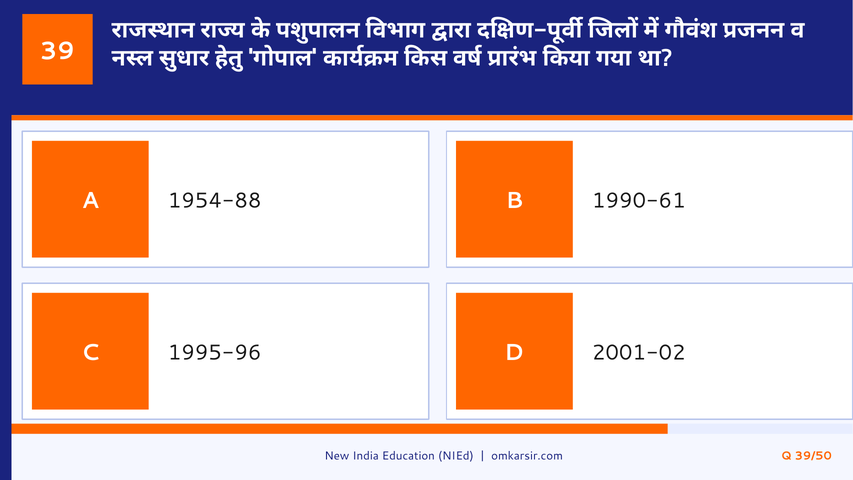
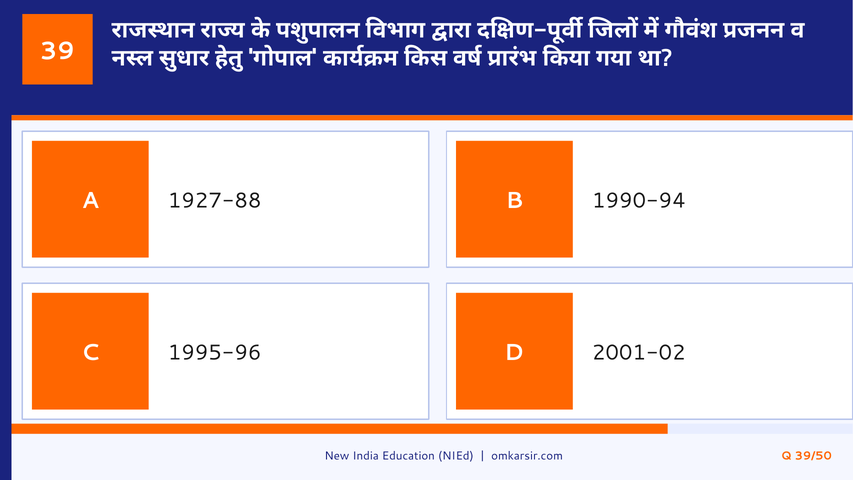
1954-88: 1954-88 -> 1927-88 (215, 201)
1990-61: 1990-61 -> 1990-94 (639, 201)
